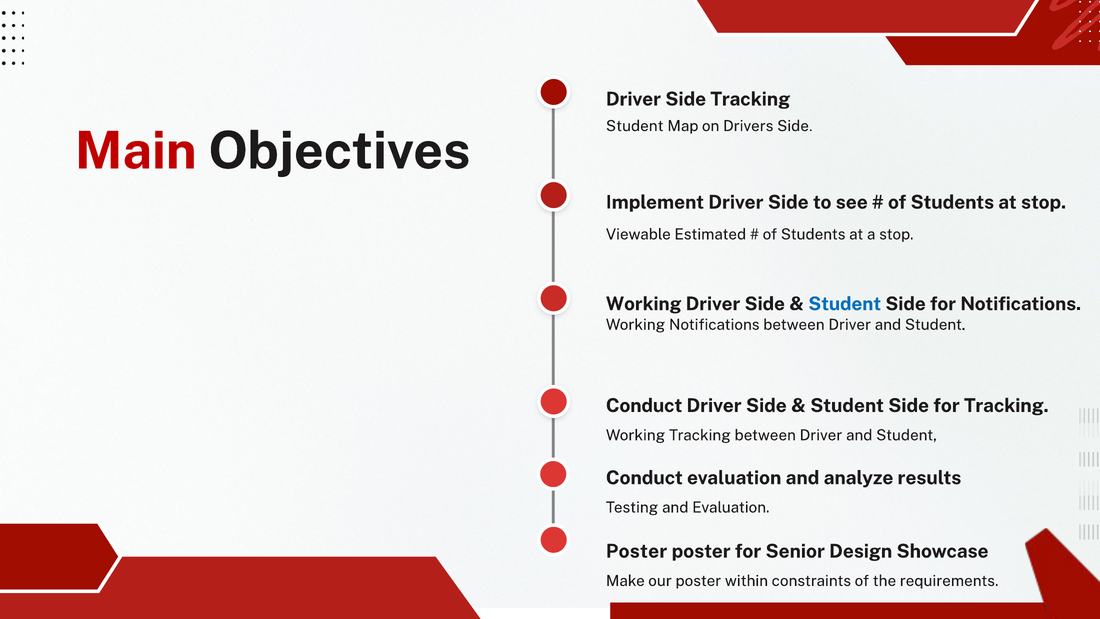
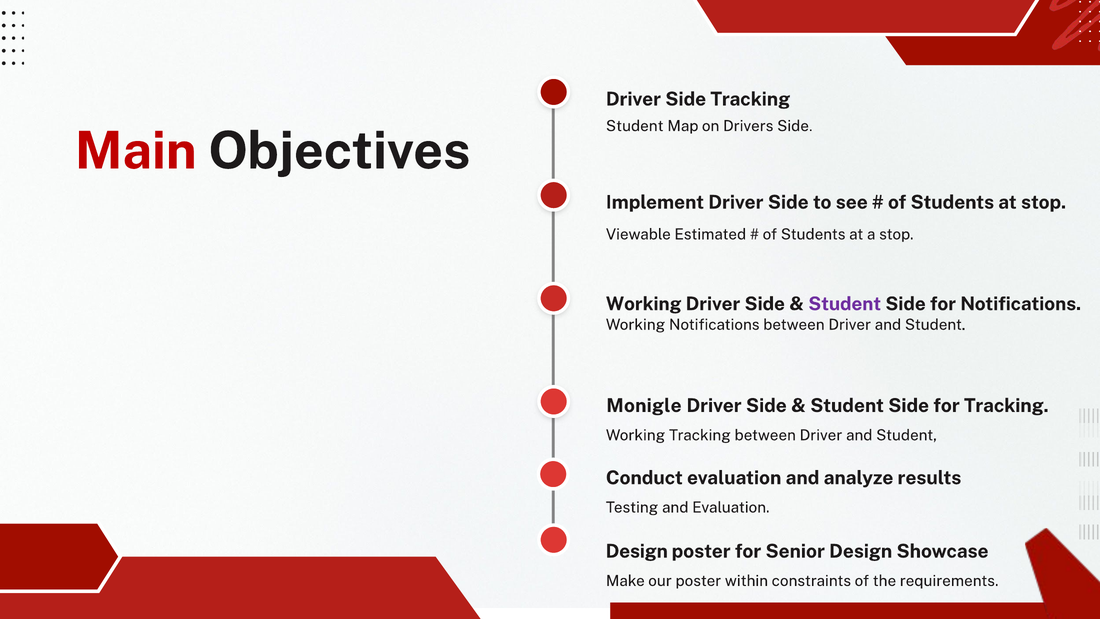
Student colour: blue -> purple (845, 304)
Conduct: Conduct -> Monigle (644, 406)
Poster: Poster -> Design (637, 551)
